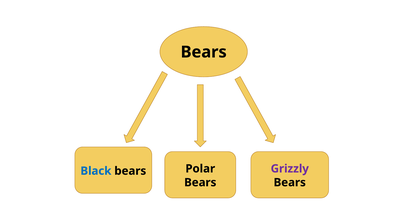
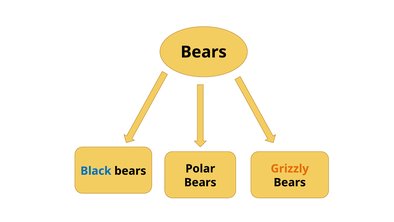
Grizzly colour: purple -> orange (290, 168)
